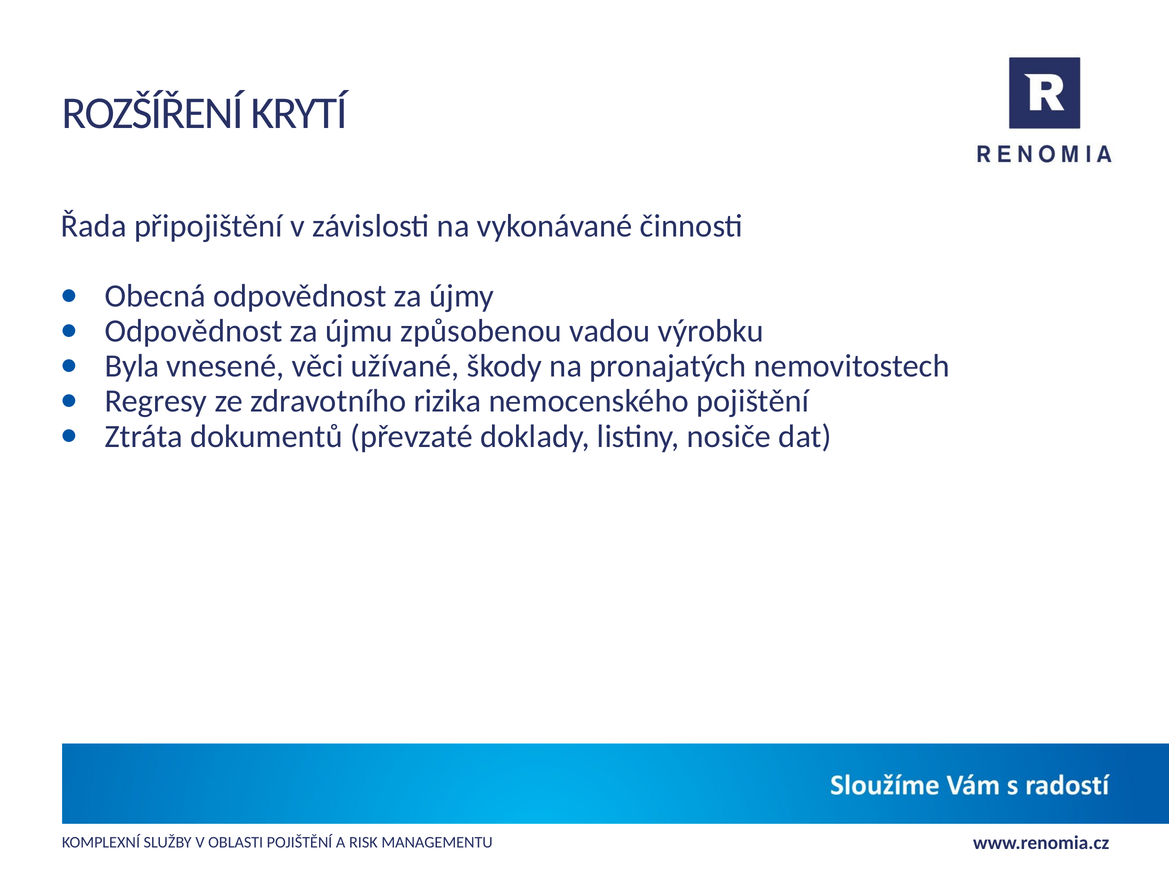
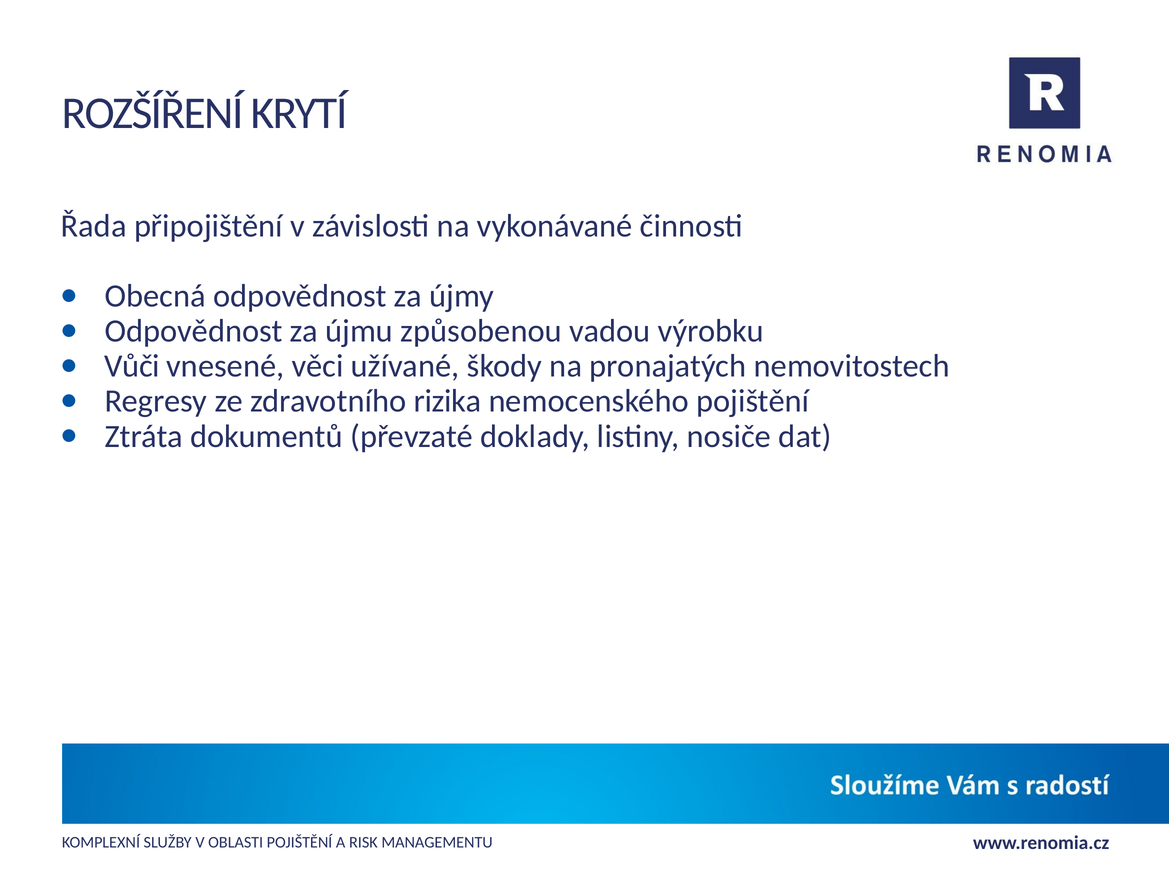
Byla: Byla -> Vůči (132, 366)
